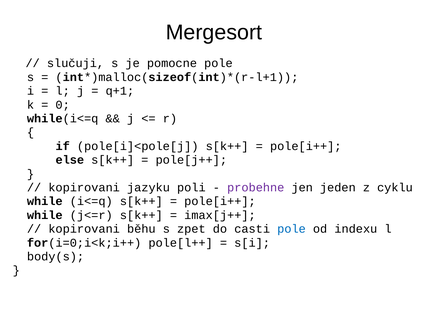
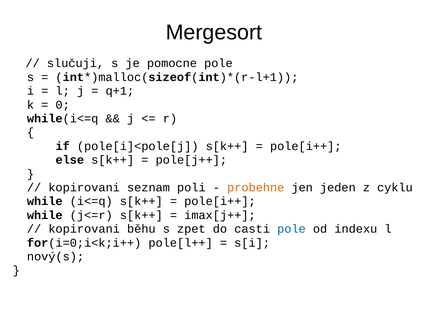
jazyku: jazyku -> seznam (148, 188)
probehne colour: purple -> orange (256, 188)
body(s: body(s -> nový(s (56, 257)
